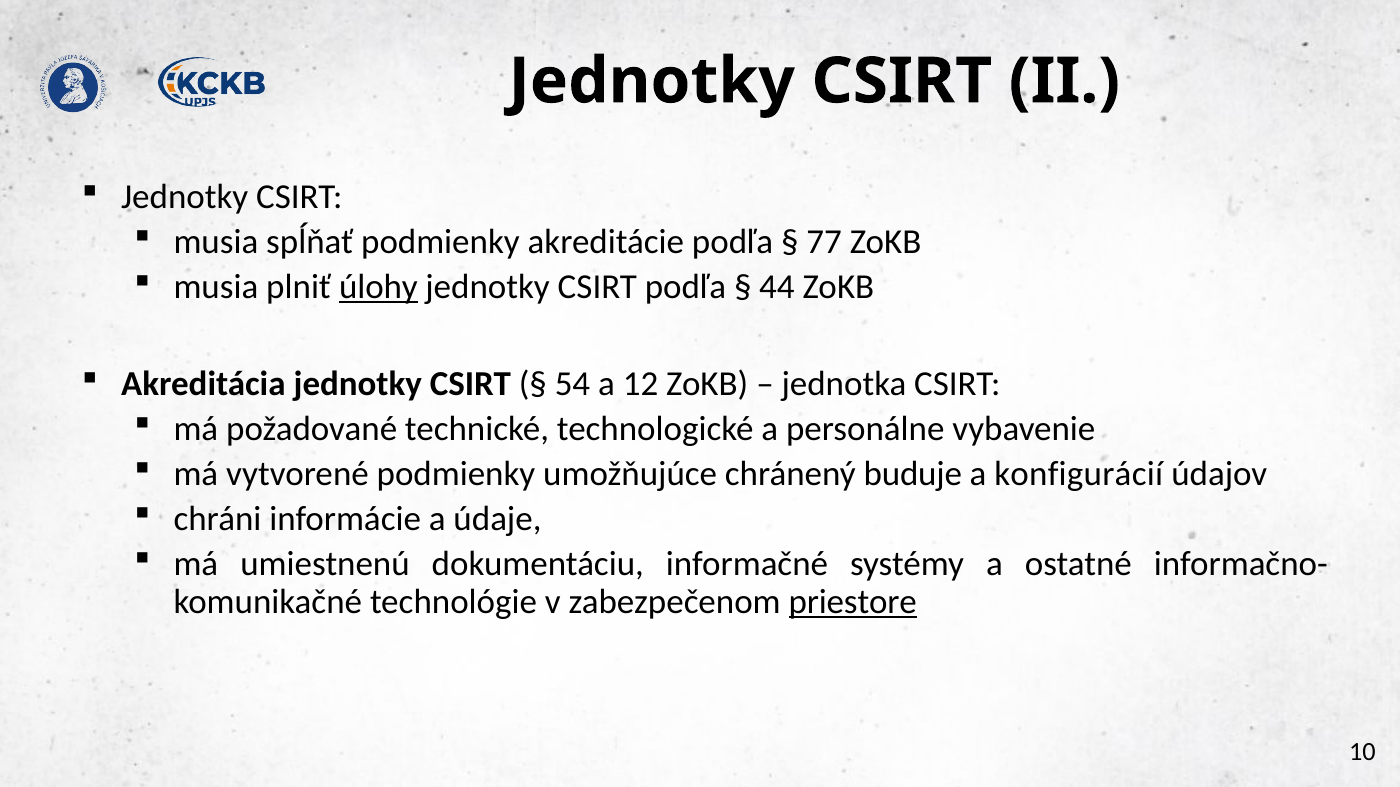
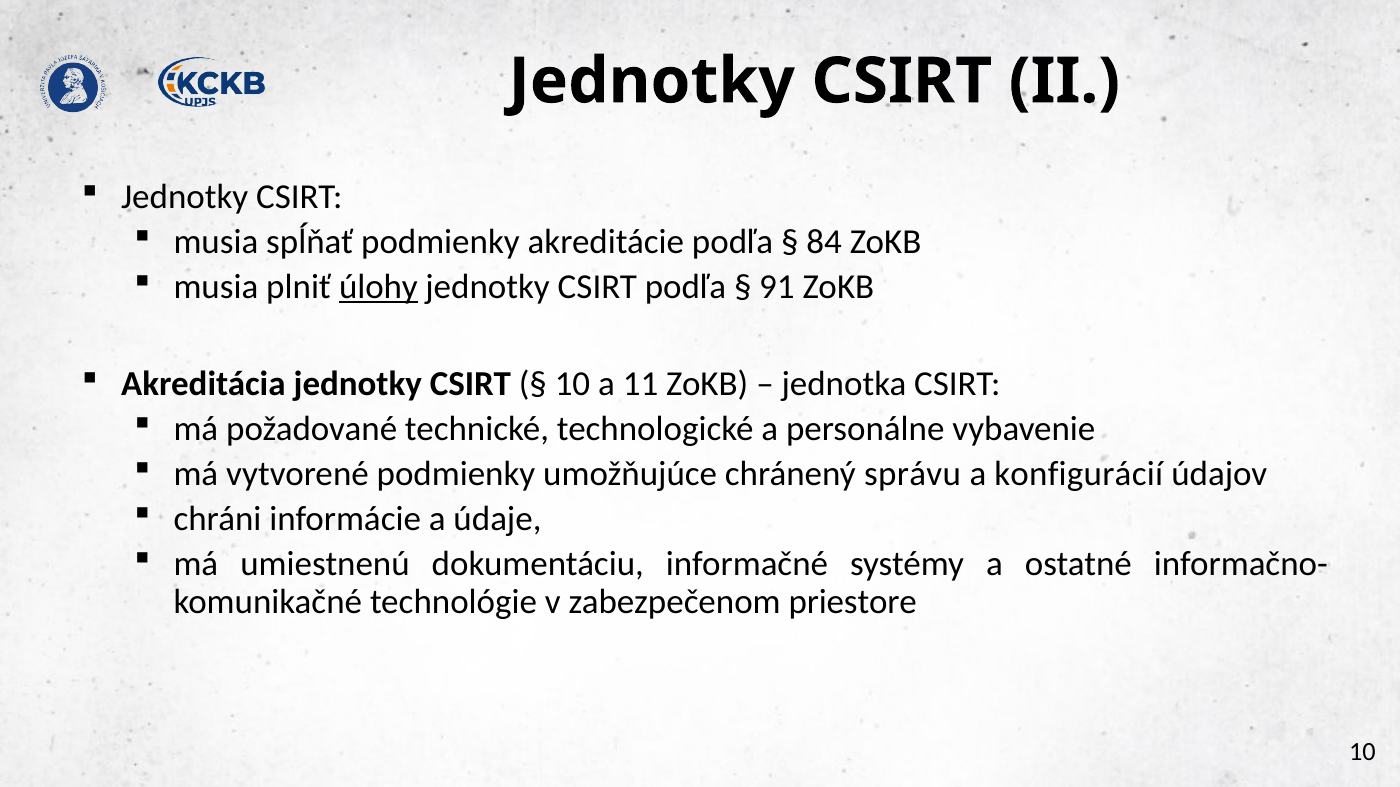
77: 77 -> 84 (824, 242)
44: 44 -> 91 (777, 287)
54: 54 -> 10 (573, 384)
12: 12 -> 11 (641, 384)
buduje: buduje -> správu (913, 474)
priestore underline: present -> none (853, 602)
